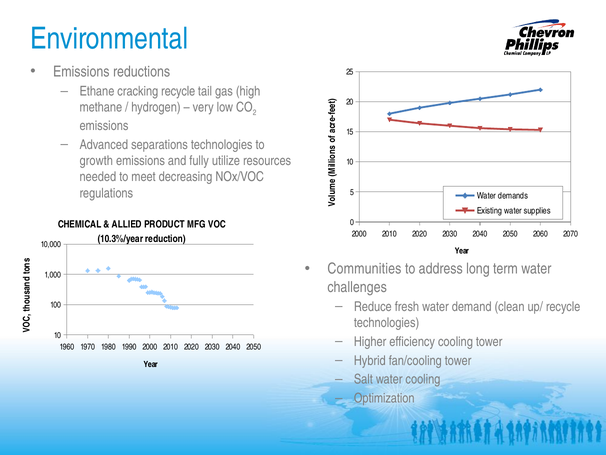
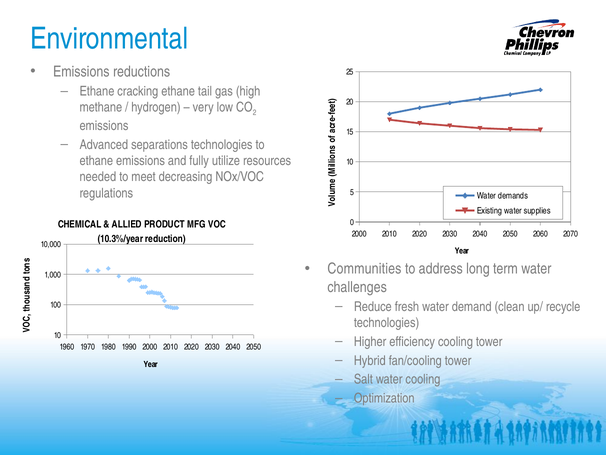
cracking recycle: recycle -> ethane (178, 91)
growth: growth -> ethane (96, 161)
